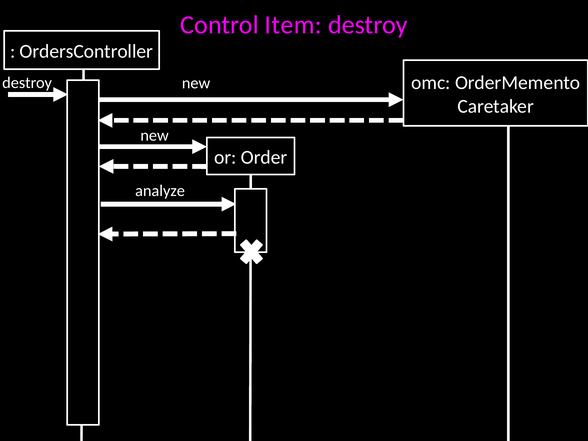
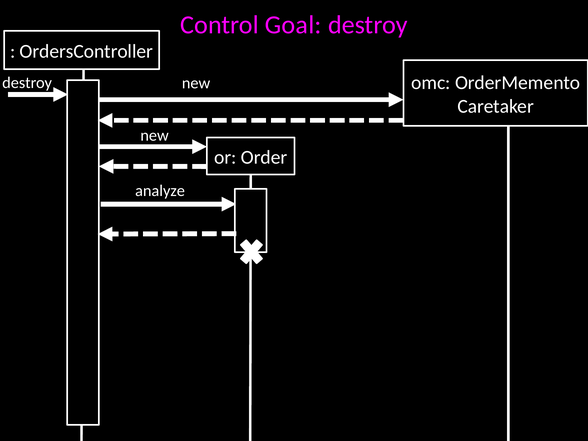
Item: Item -> Goal (293, 25)
